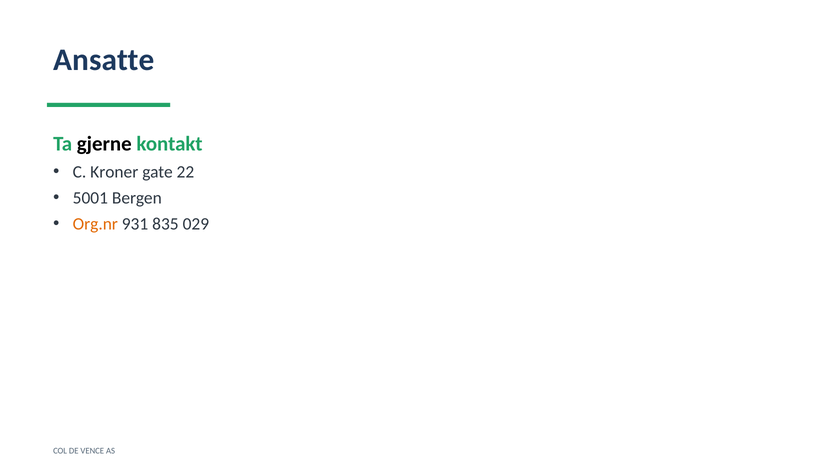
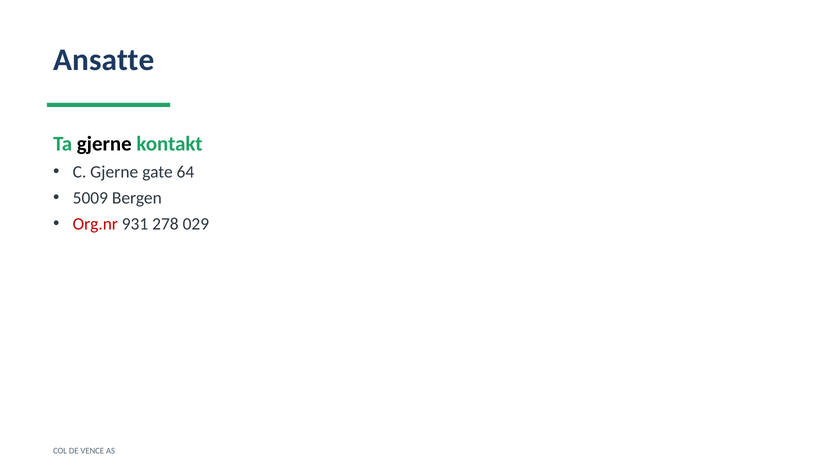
C Kroner: Kroner -> Gjerne (114, 172)
22: 22 -> 64 (185, 172)
5001: 5001 -> 5009 (90, 198)
Org.nr colour: orange -> red (95, 224)
835: 835 -> 278 (165, 224)
